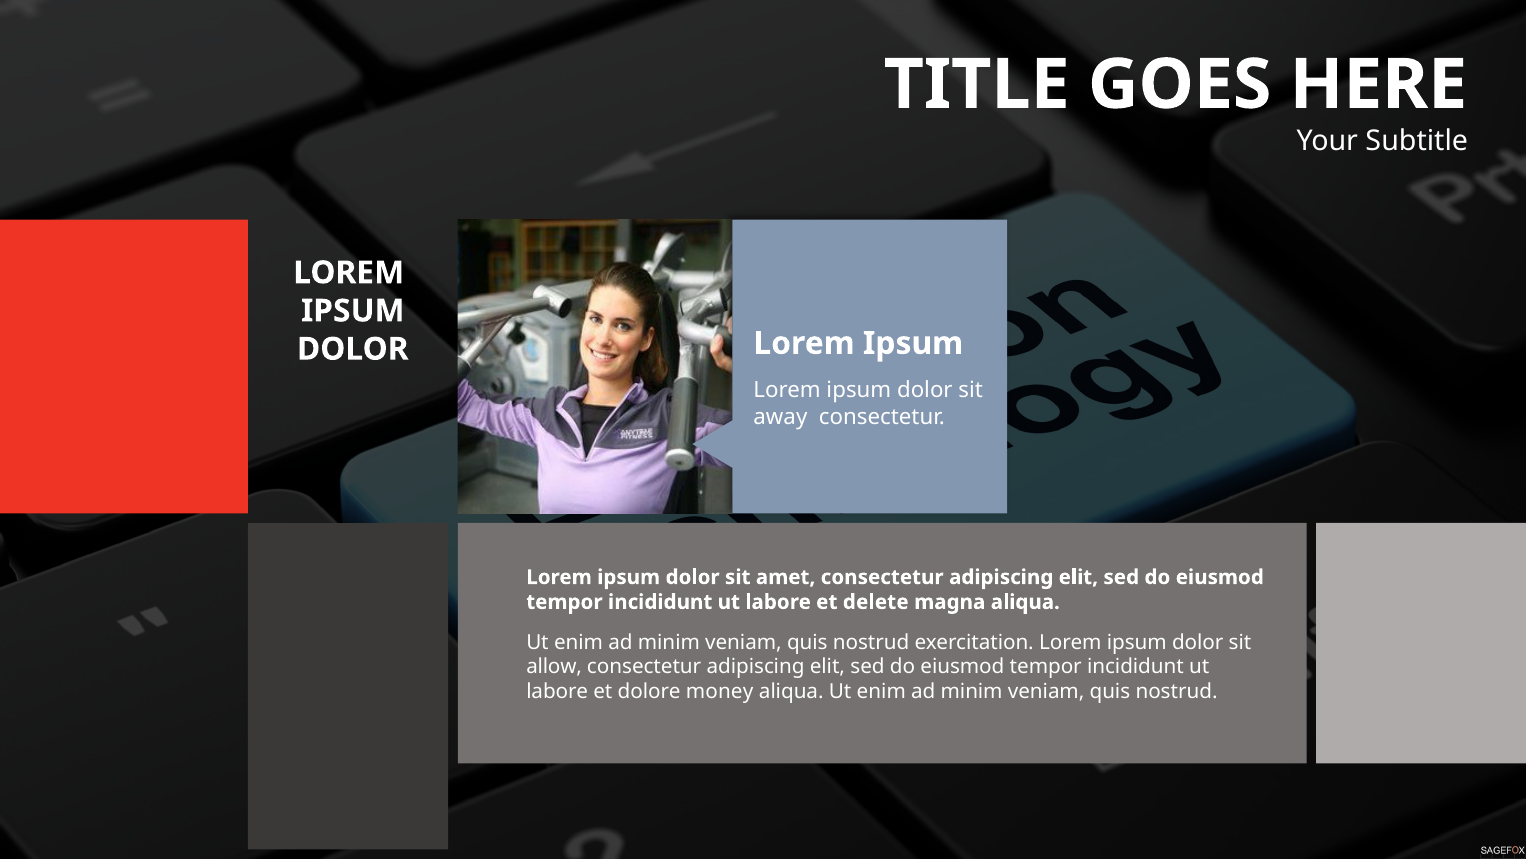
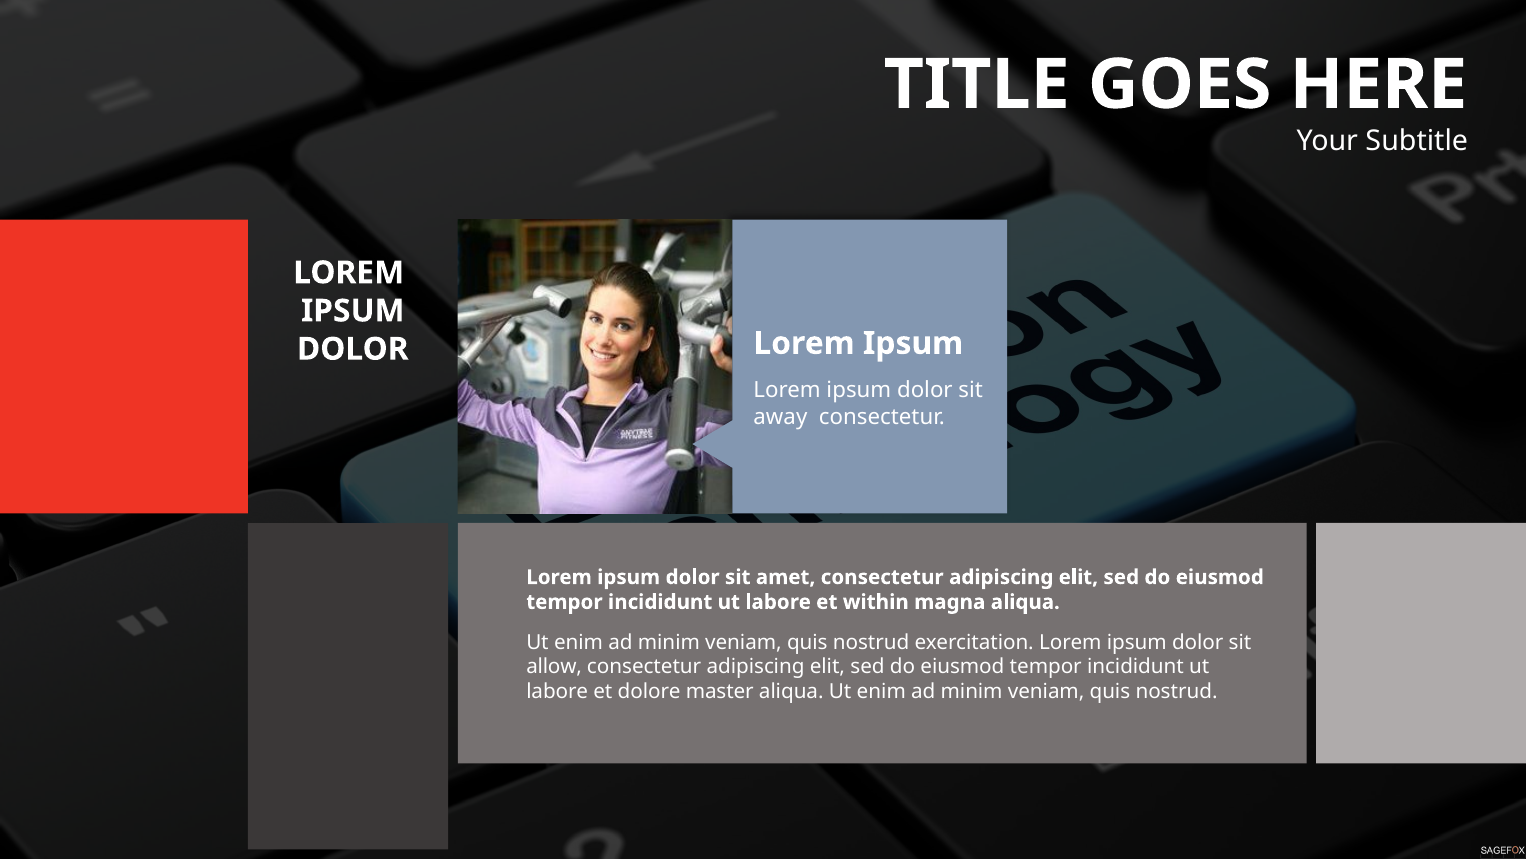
delete: delete -> within (876, 602)
money: money -> master (720, 691)
